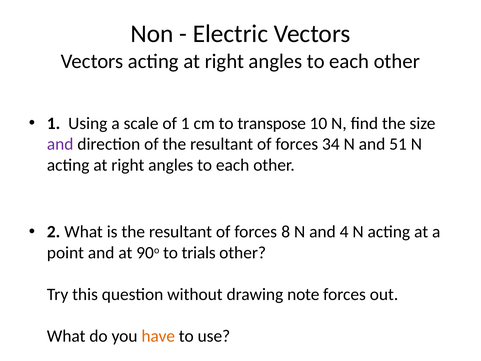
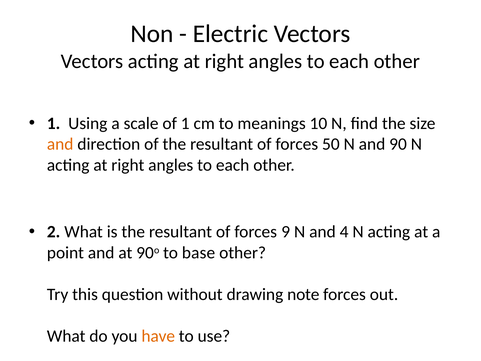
transpose: transpose -> meanings (272, 123)
and colour: purple -> orange (60, 144)
34: 34 -> 50 (331, 144)
51: 51 -> 90 (398, 144)
8: 8 -> 9 (286, 232)
trials: trials -> base (199, 253)
